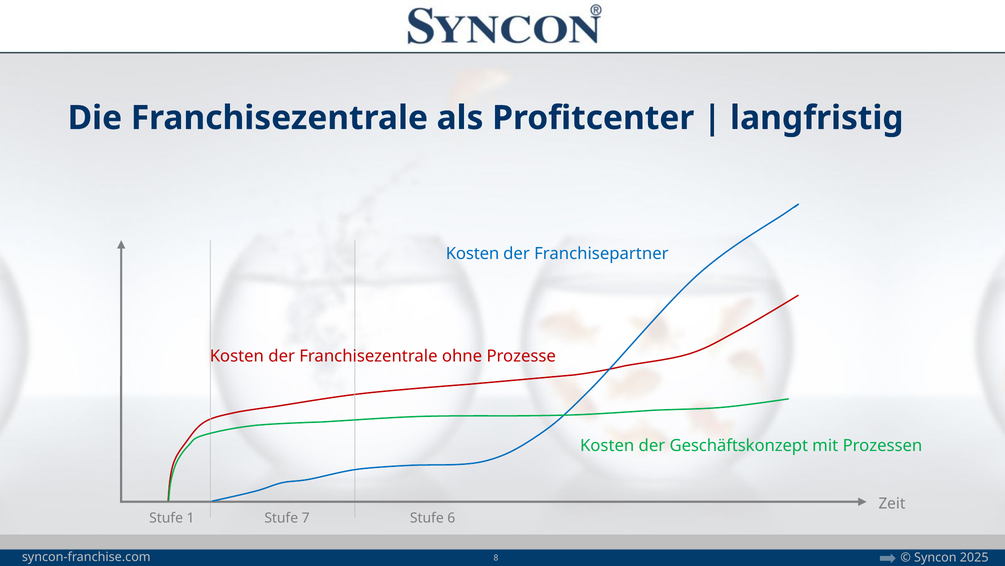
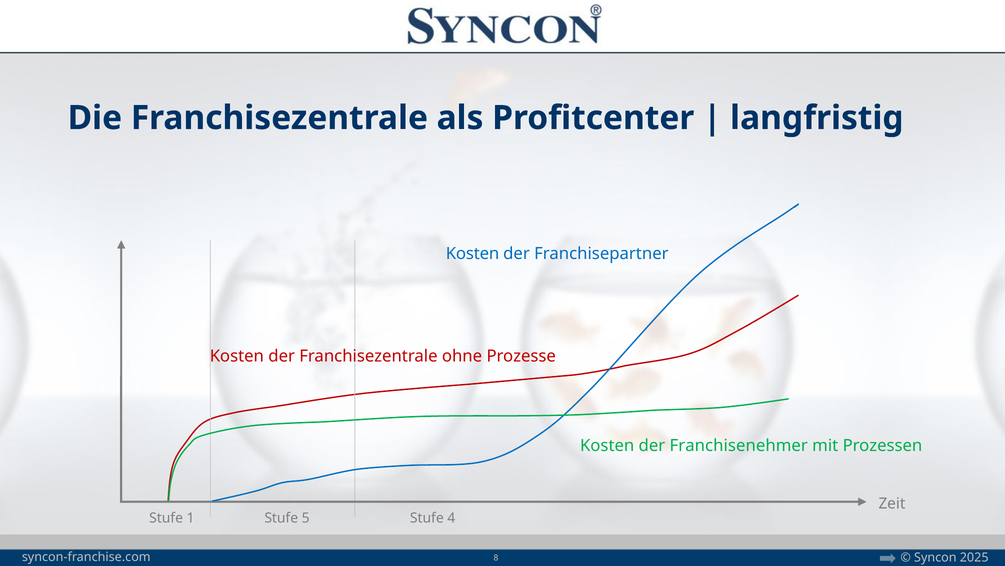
Geschäftskonzept: Geschäftskonzept -> Franchisenehmer (739, 445)
7: 7 -> 5 (306, 518)
6: 6 -> 4 (451, 518)
